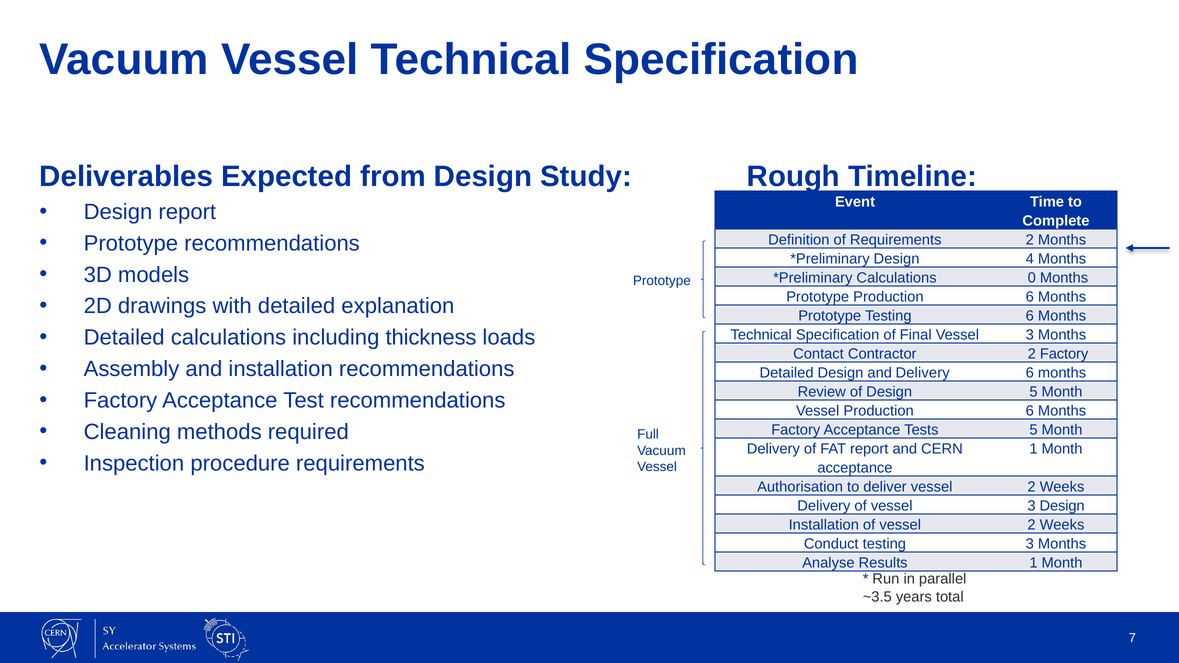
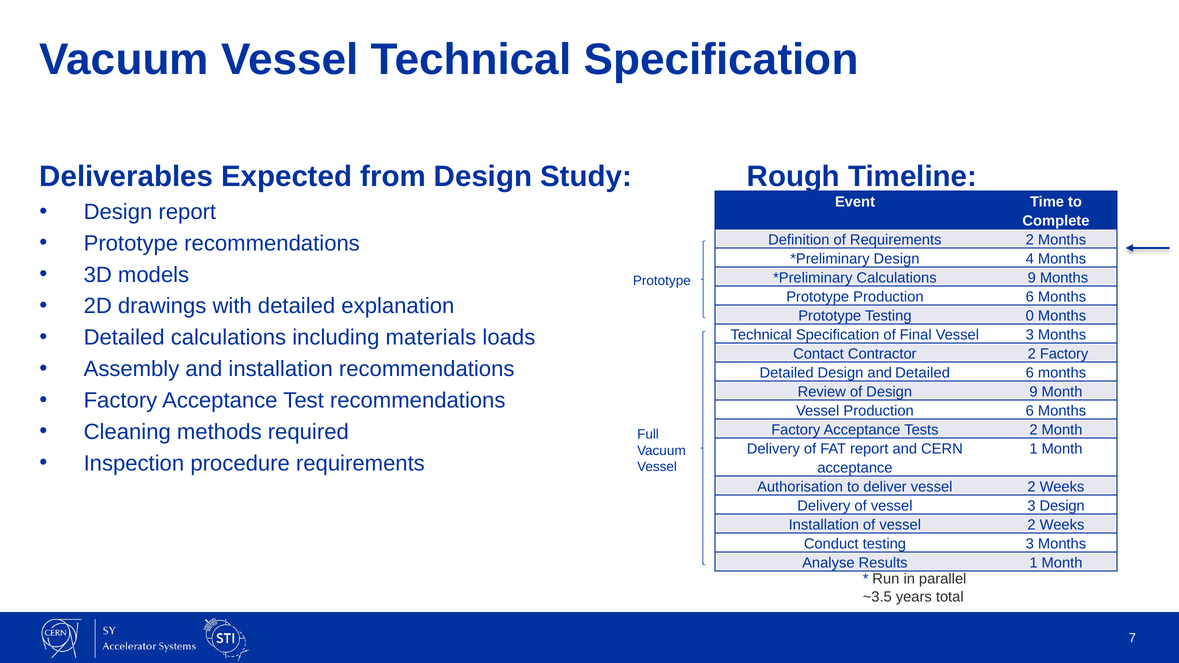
Calculations 0: 0 -> 9 (1032, 278)
Testing 6: 6 -> 0 (1030, 316)
thickness: thickness -> materials (431, 338)
and Delivery: Delivery -> Detailed (923, 373)
Design 5: 5 -> 9 (1034, 392)
Tests 5: 5 -> 2 (1034, 430)
